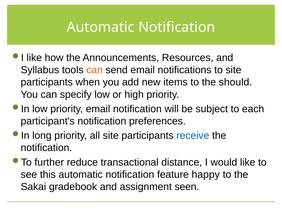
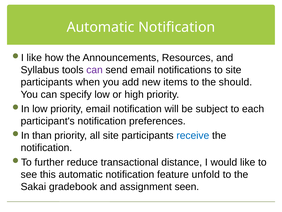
can colour: orange -> purple (95, 70)
long: long -> than (42, 135)
happy: happy -> unfold (206, 174)
